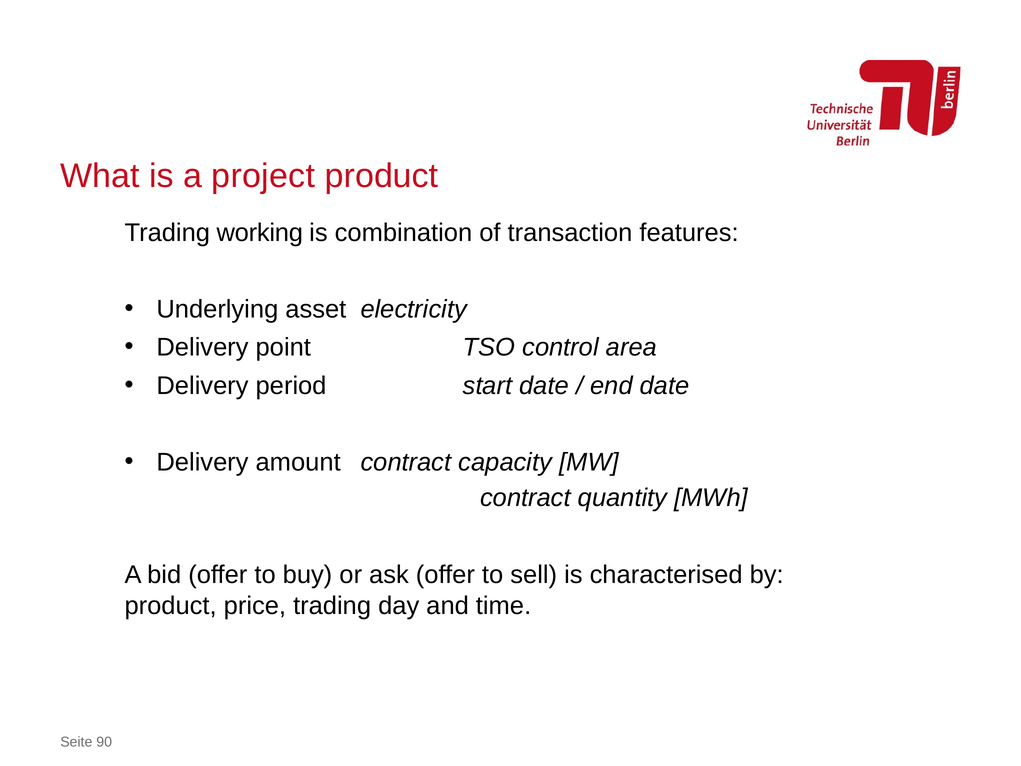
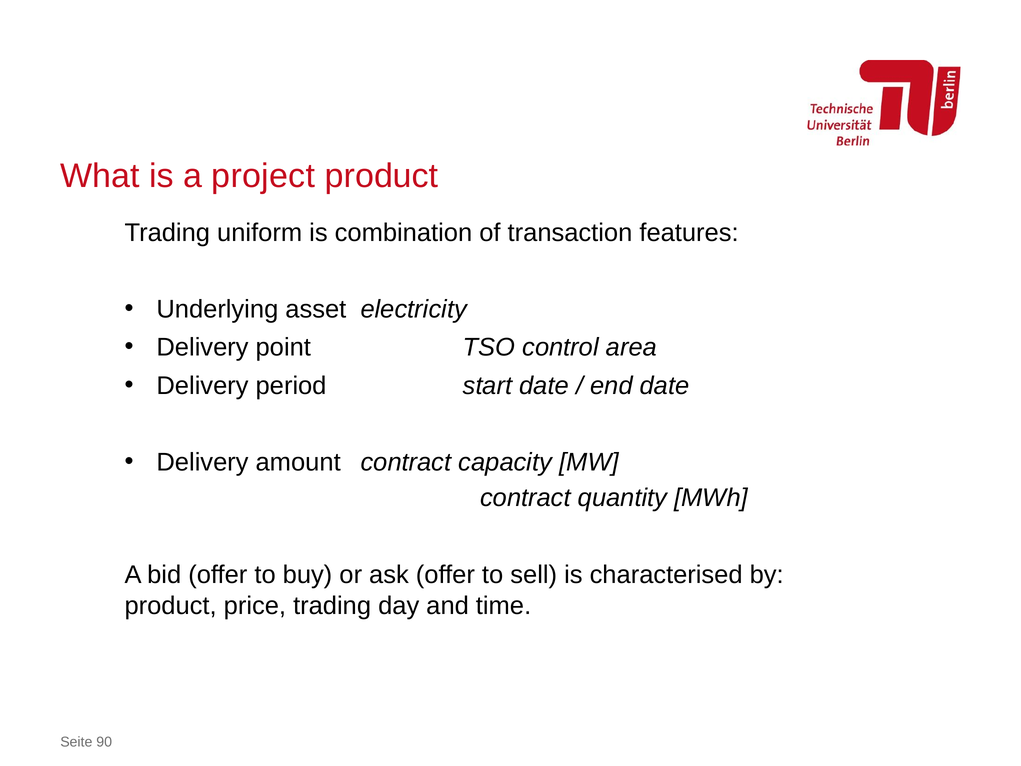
working: working -> uniform (260, 233)
